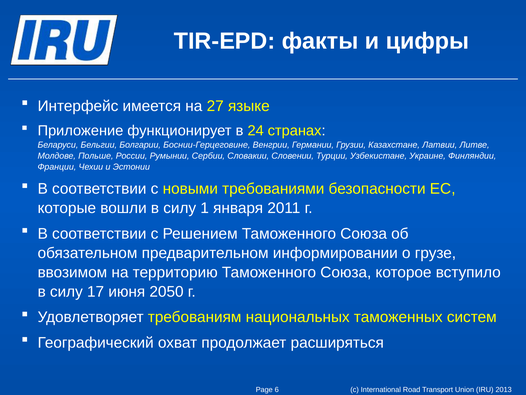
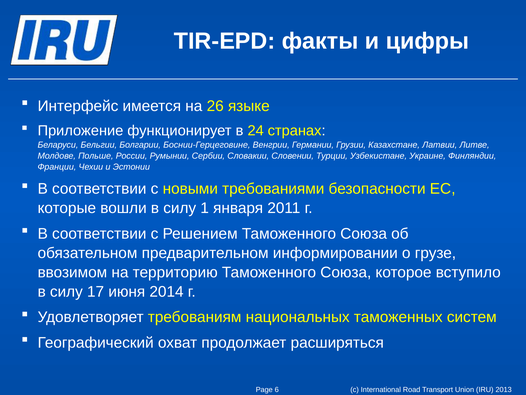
27: 27 -> 26 (215, 106)
2050: 2050 -> 2014 (167, 291)
